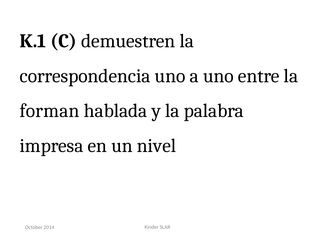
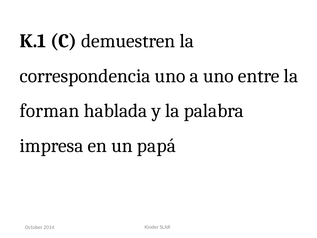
nivel: nivel -> papá (156, 146)
